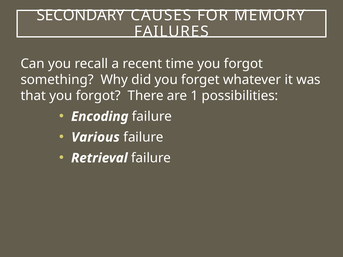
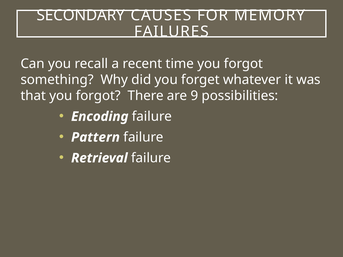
1: 1 -> 9 (194, 96)
Various: Various -> Pattern (95, 137)
